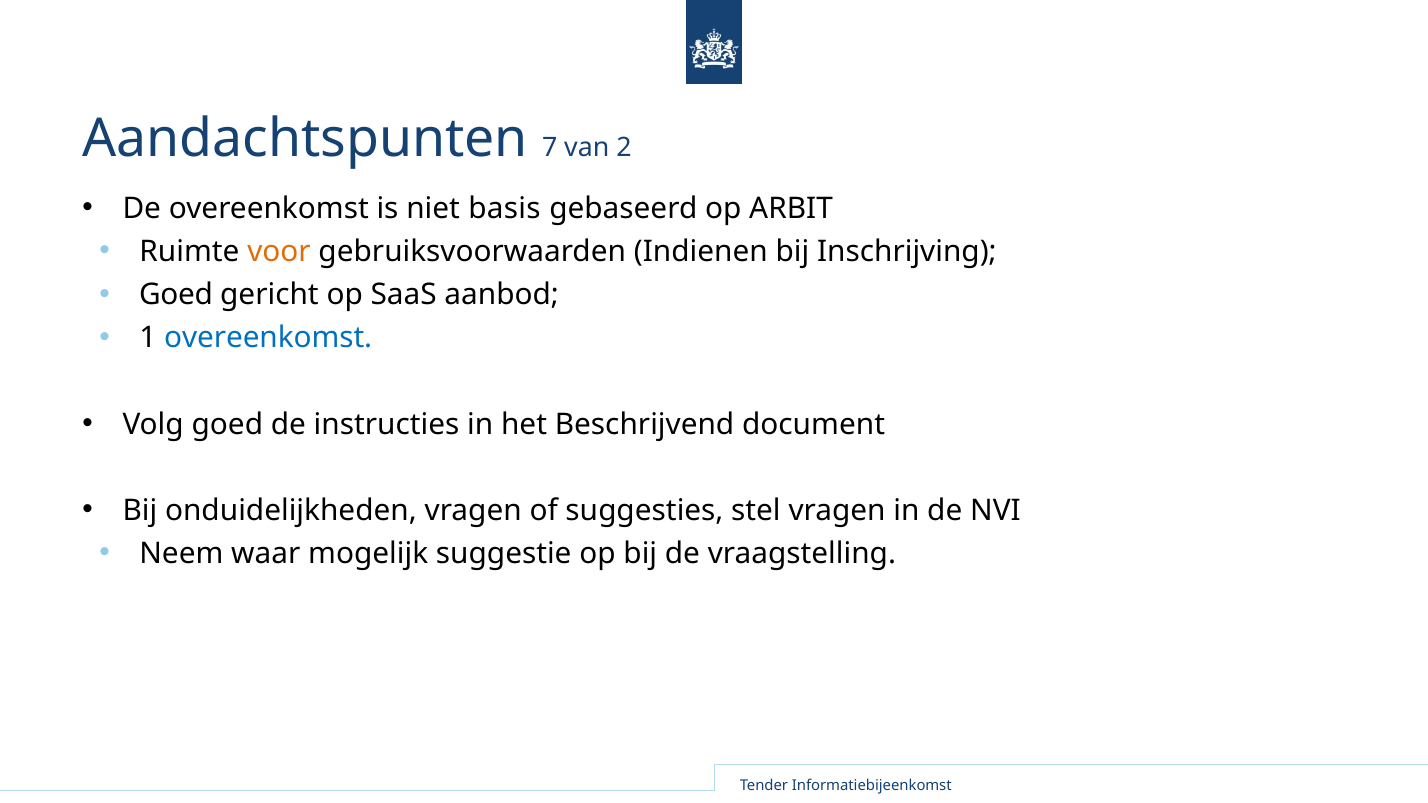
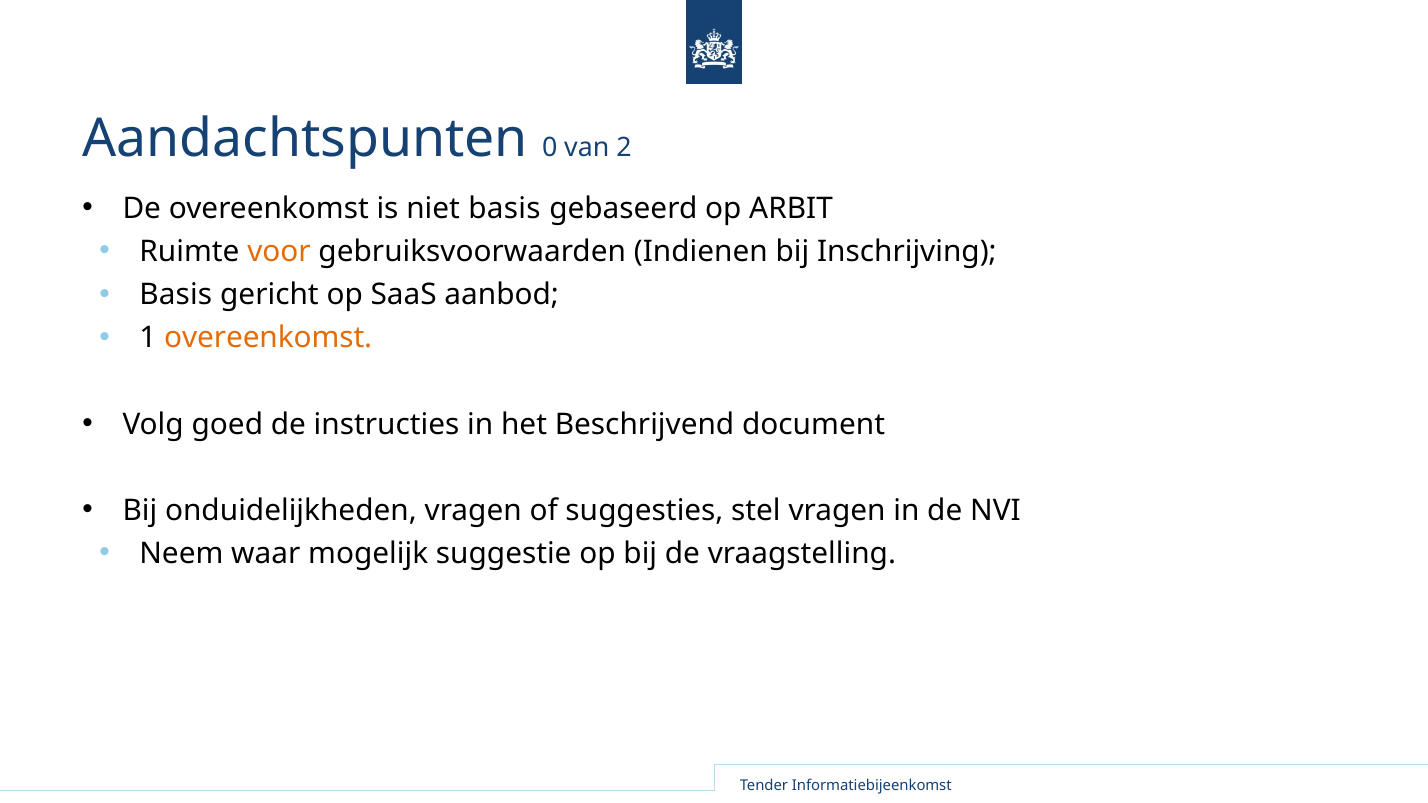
7: 7 -> 0 (550, 148)
Goed: Goed -> Basis (176, 295)
overeenkomst colour: blue -> orange (268, 338)
